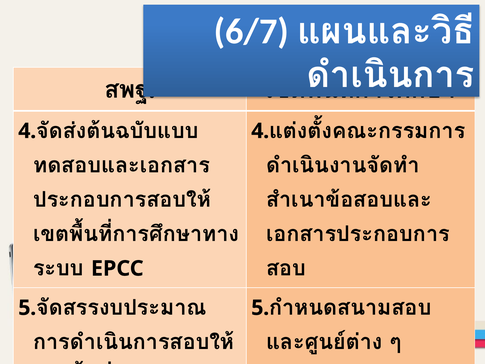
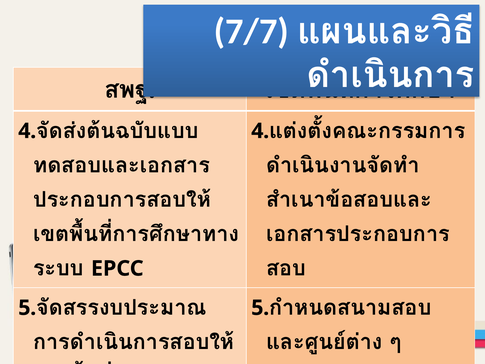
6/7: 6/7 -> 7/7 (251, 31)
